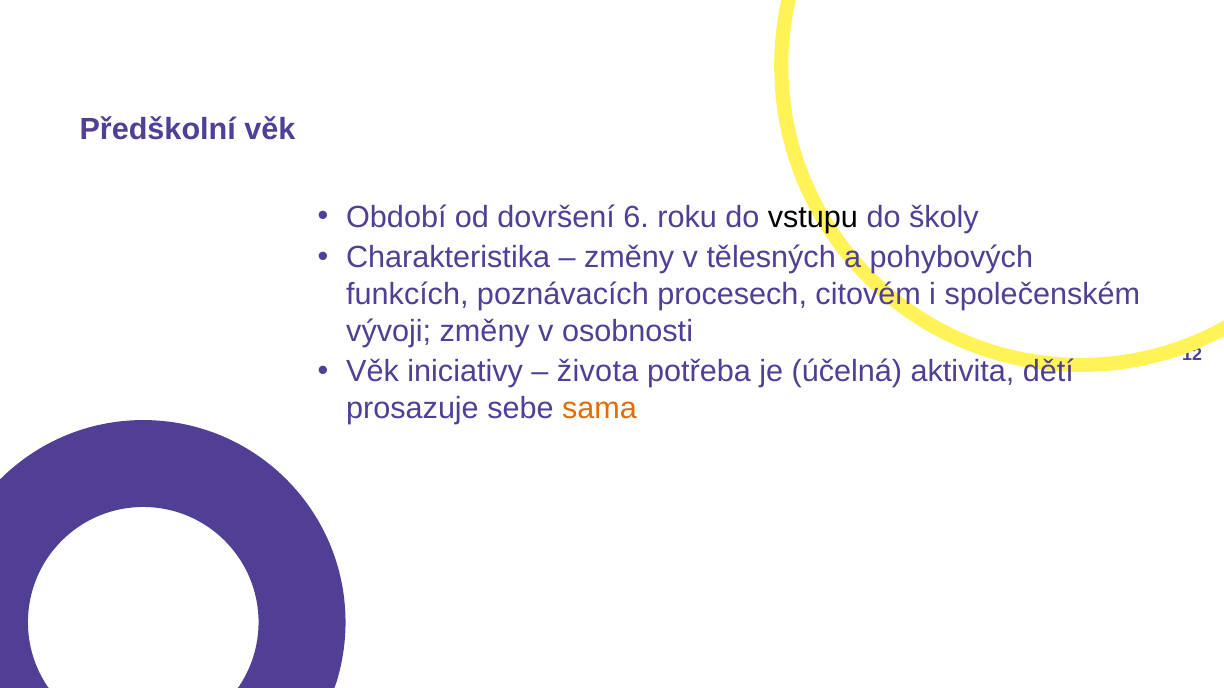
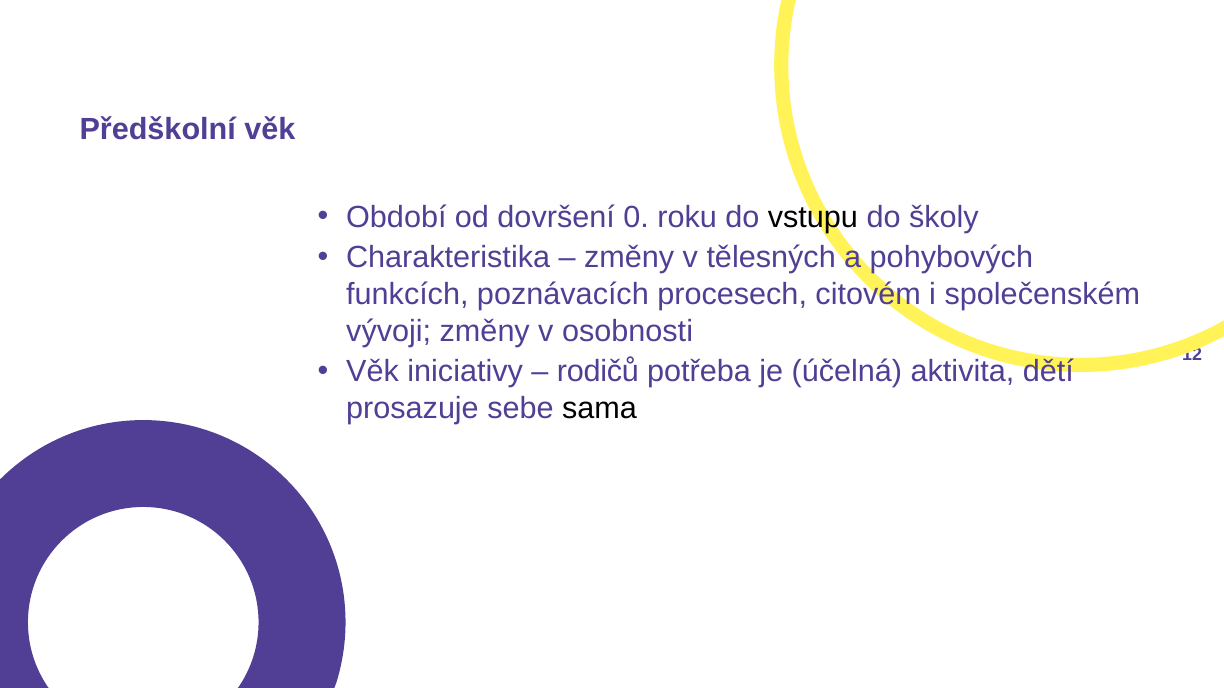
6: 6 -> 0 (636, 218)
života: života -> rodičů (598, 372)
sama colour: orange -> black (600, 409)
